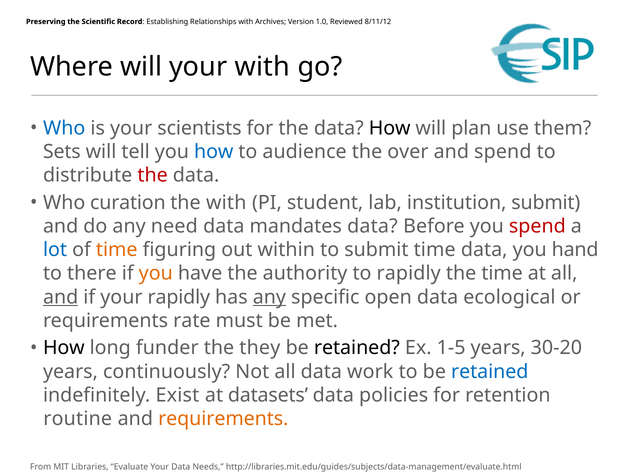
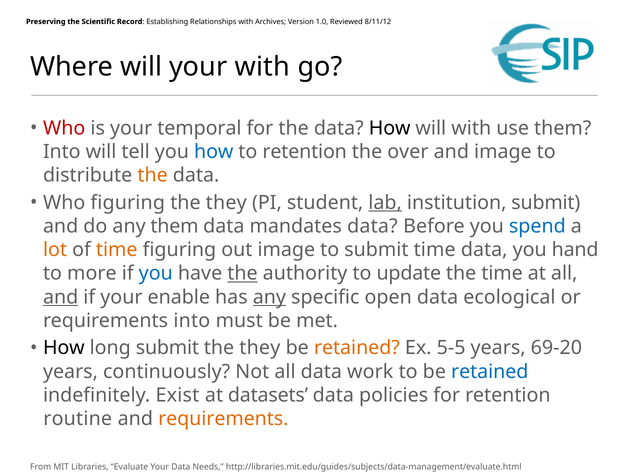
Who colour: blue -> red (64, 128)
scientists: scientists -> temporal (199, 128)
will plan: plan -> with (471, 128)
Sets: Sets -> Into (62, 152)
to audience: audience -> retention (305, 152)
and spend: spend -> image (503, 152)
the colour: red -> orange (153, 175)
Who curation: curation -> figuring (128, 203)
with: with -> they (226, 203)
lab underline: none -> present (385, 203)
any need: need -> them (175, 226)
spend colour: red -> blue (537, 226)
lot colour: blue -> orange (55, 250)
out within: within -> image (286, 250)
there: there -> more (92, 273)
you colour: orange -> blue (156, 273)
the underline: none -> present (242, 273)
to rapidly: rapidly -> update (409, 273)
your rapidly: rapidly -> enable (179, 297)
requirements rate: rate -> into (192, 320)
long funder: funder -> submit (167, 348)
retained colour: black -> orange (357, 348)
1-5: 1-5 -> 5-5 (451, 348)
30-20: 30-20 -> 69-20 (556, 348)
